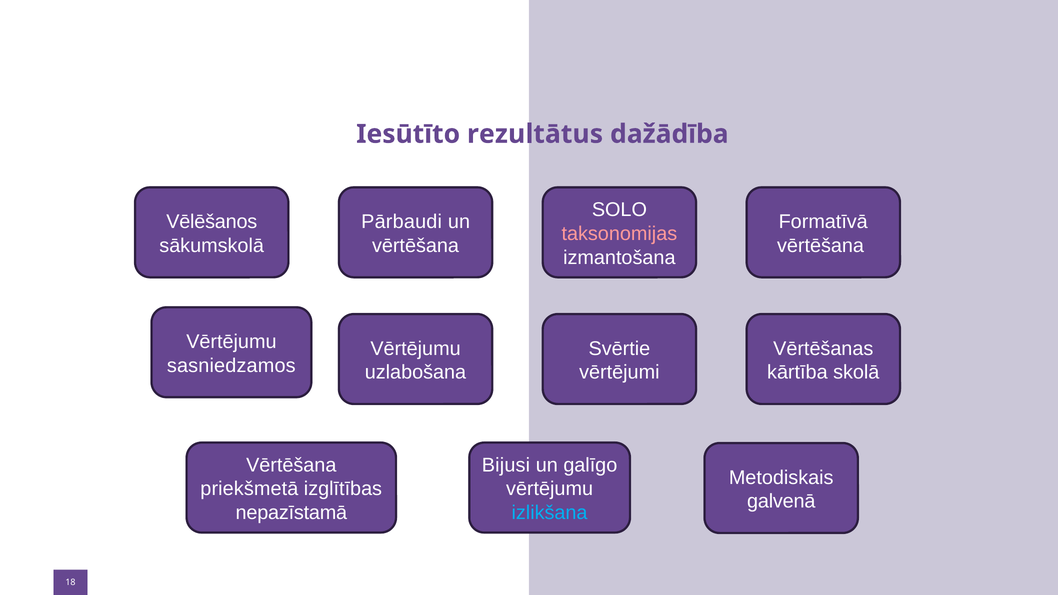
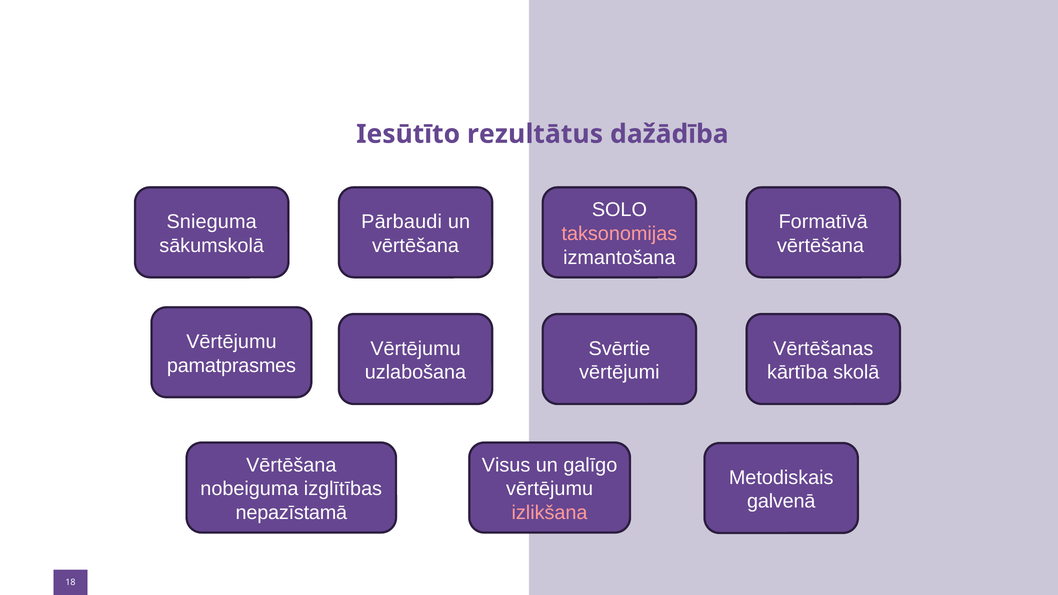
Vēlēšanos: Vēlēšanos -> Snieguma (212, 222)
sasniedzamos: sasniedzamos -> pamatprasmes (231, 366)
Bijusi: Bijusi -> Visus (506, 465)
priekšmetā: priekšmetā -> nobeiguma (249, 489)
izlikšana colour: light blue -> pink (550, 513)
